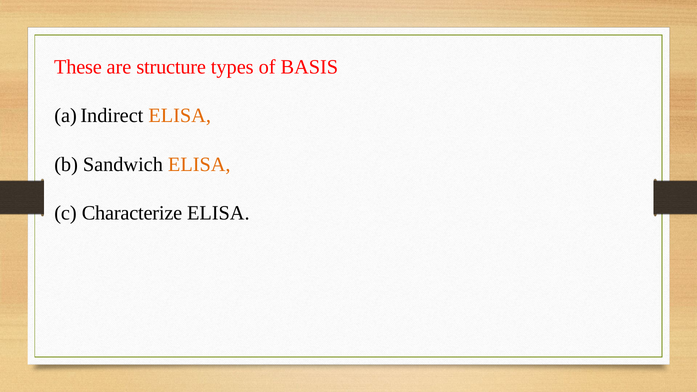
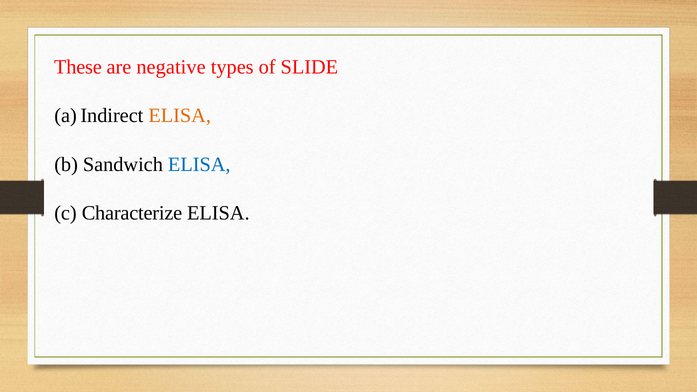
structure: structure -> negative (171, 67)
BASIS: BASIS -> SLIDE (309, 67)
ELISA colour: orange -> blue (199, 164)
